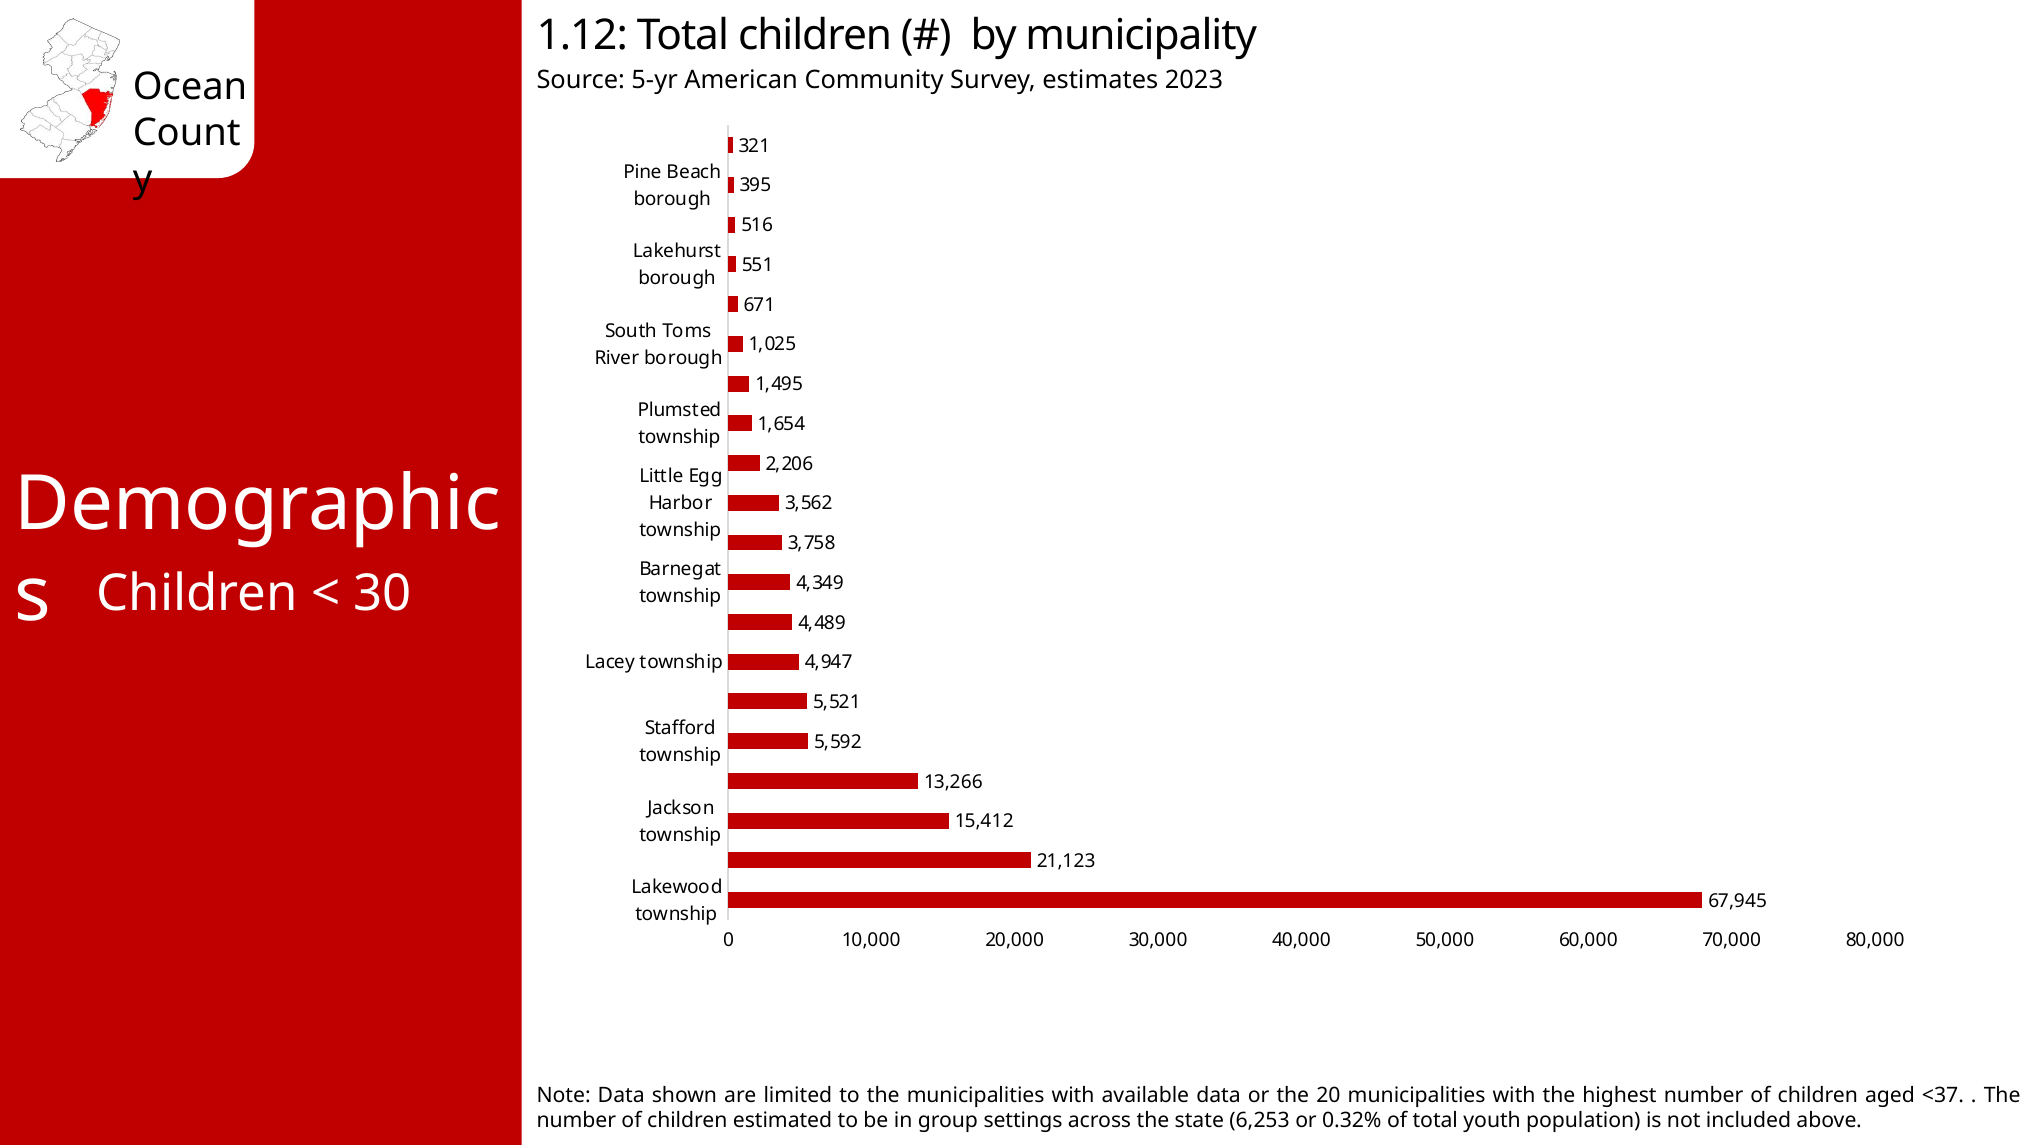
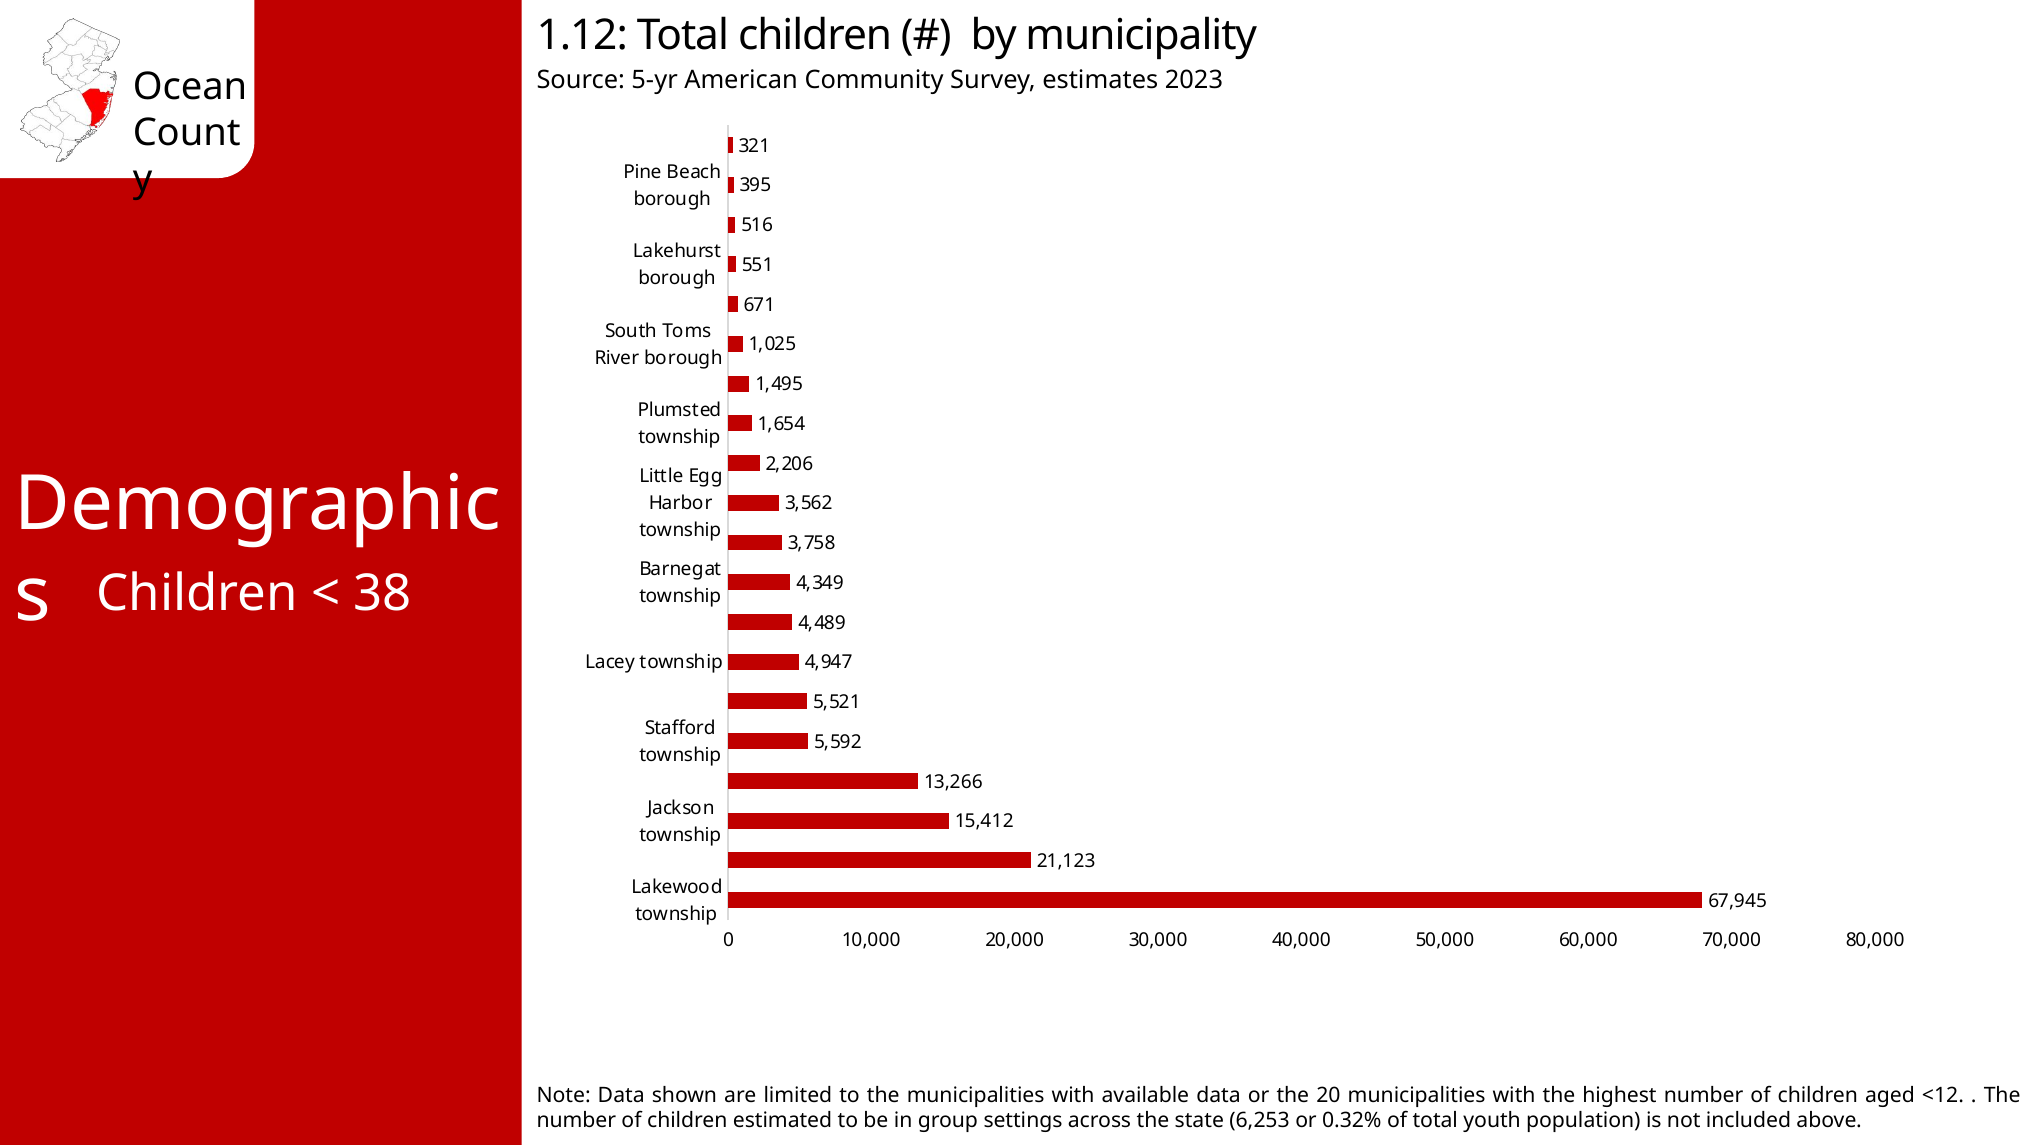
30: 30 -> 38 (383, 594)
<37: <37 -> <12 (1943, 1096)
